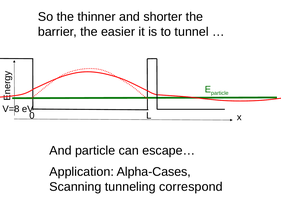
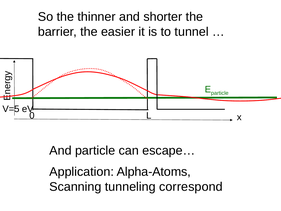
V=8: V=8 -> V=5 (11, 109)
Alpha-Cases: Alpha-Cases -> Alpha-Atoms (154, 172)
